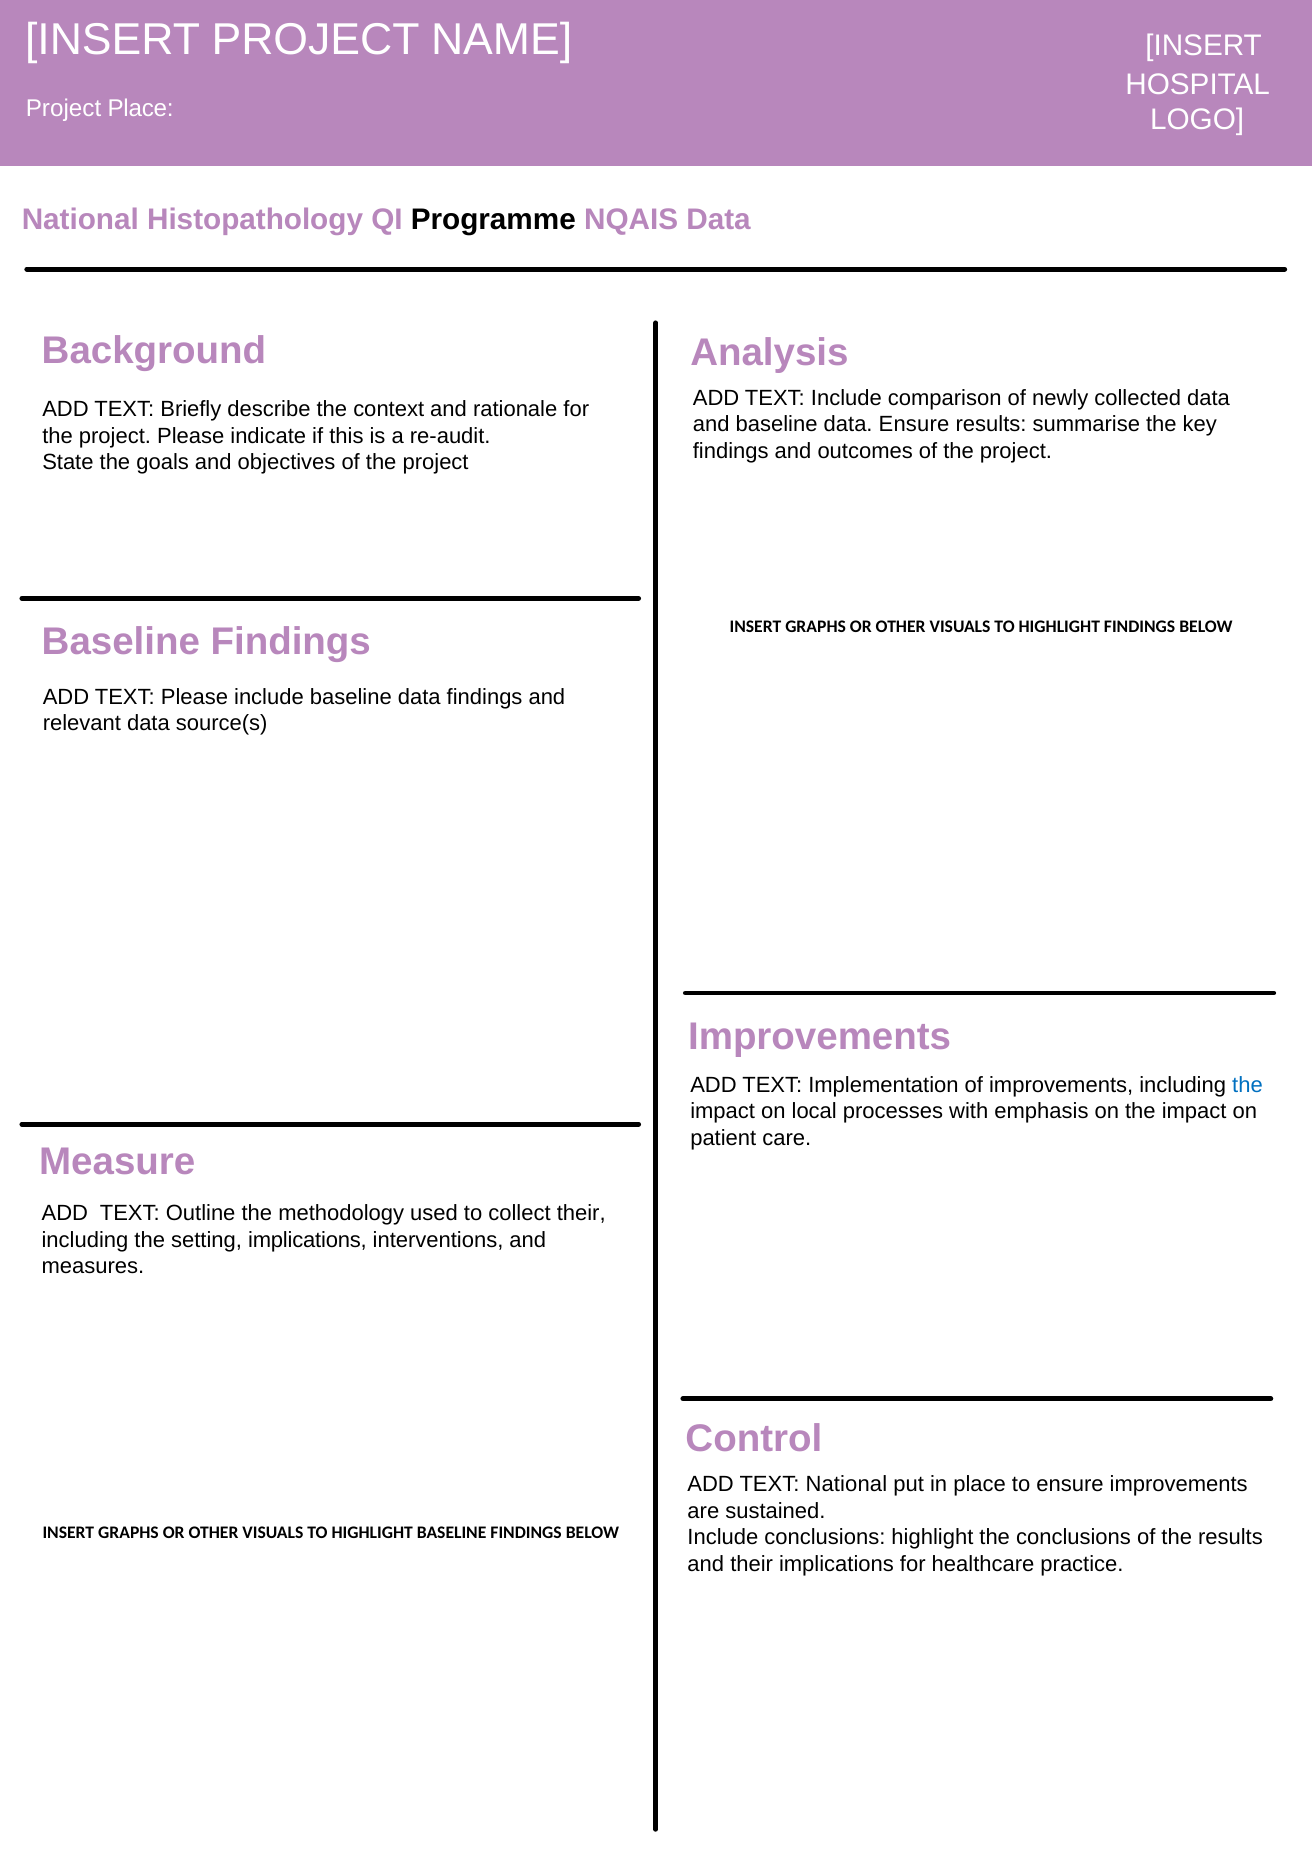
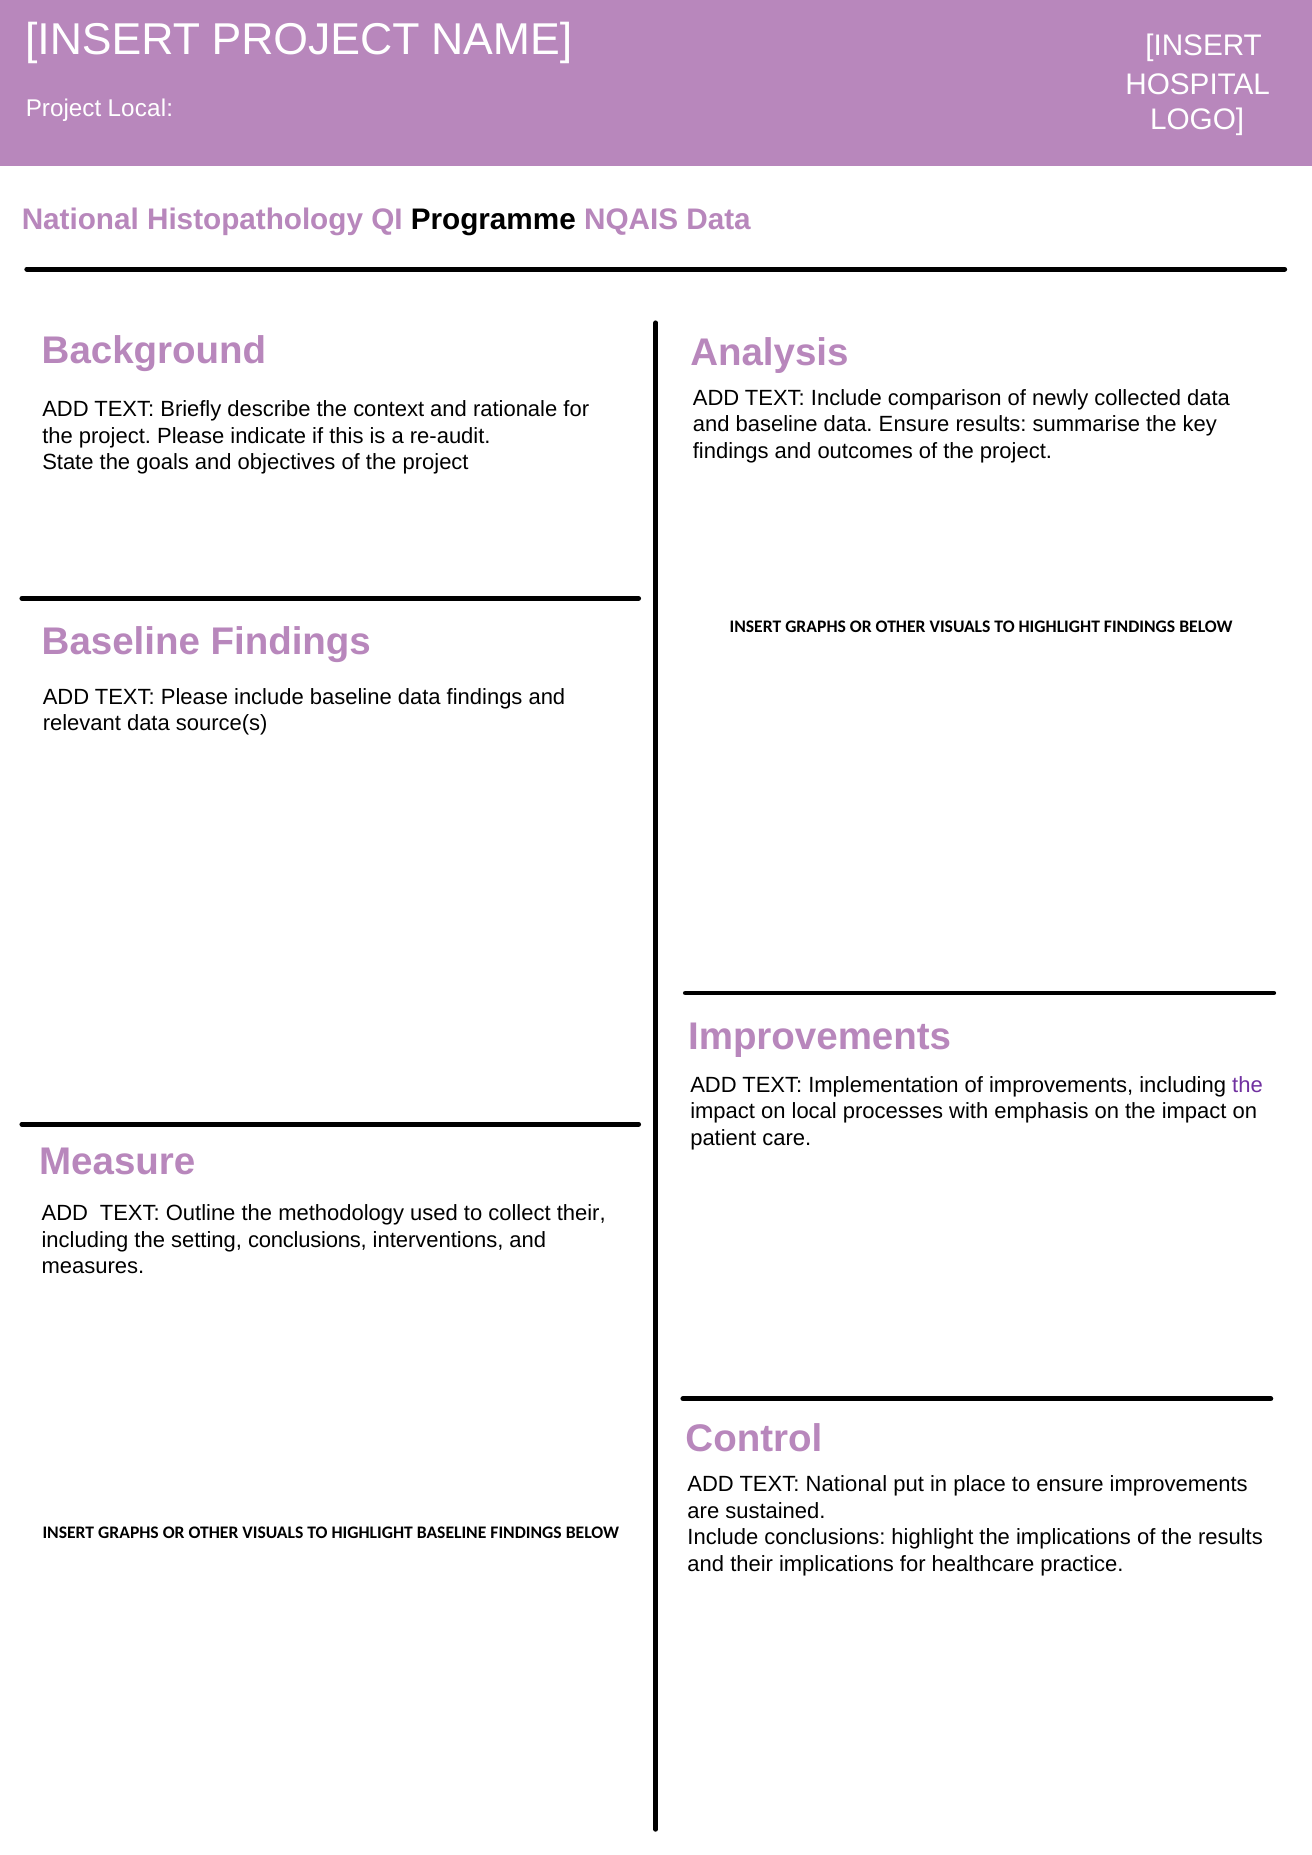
Project Place: Place -> Local (140, 108)
the colour: blue -> purple (1247, 1085)
setting implications: implications -> conclusions (307, 1240)
the conclusions: conclusions -> implications (1073, 1537)
